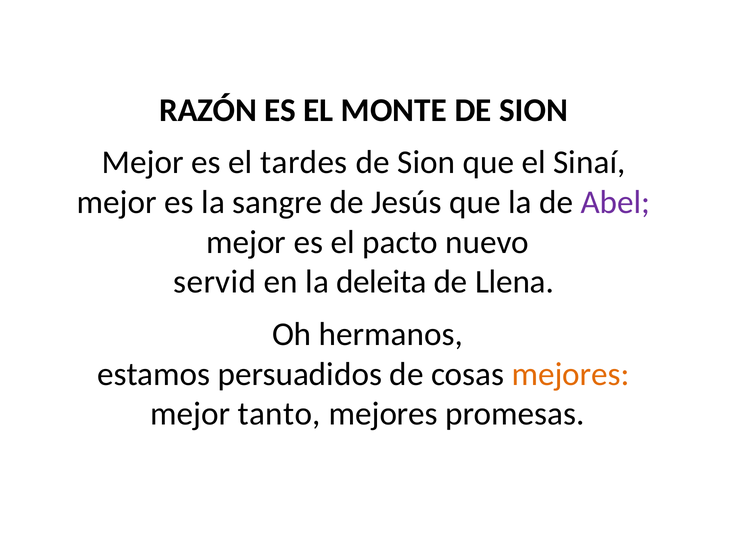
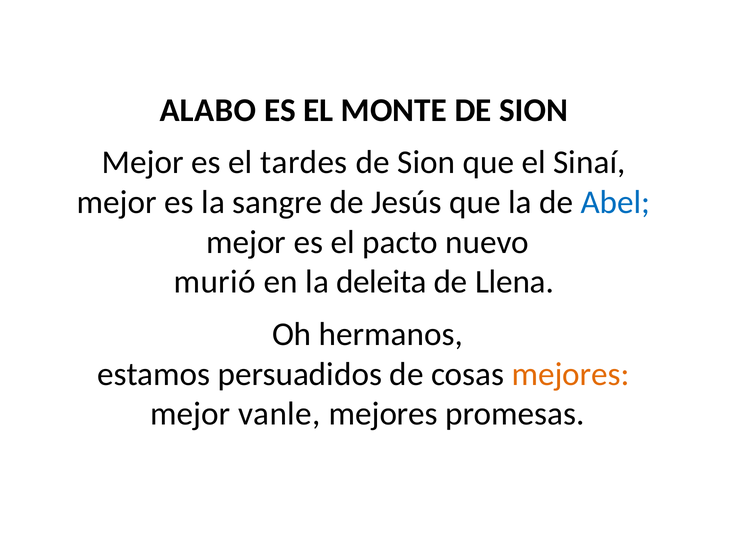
RAZÓN: RAZÓN -> ALABO (208, 110)
Abel colour: purple -> blue (615, 202)
servid: servid -> murió (215, 282)
tanto: tanto -> vanle (279, 414)
